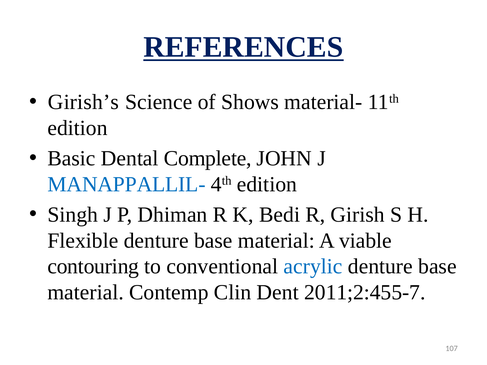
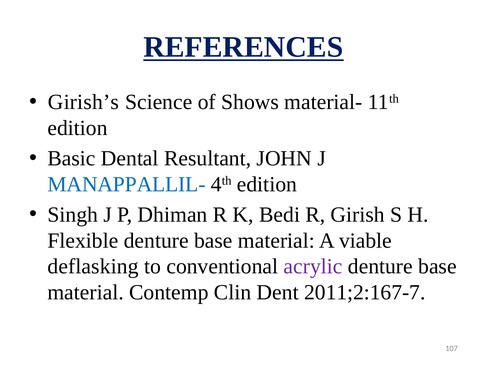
Complete: Complete -> Resultant (208, 158)
contouring: contouring -> deflasking (93, 267)
acrylic colour: blue -> purple (313, 267)
2011;2:455-7: 2011;2:455-7 -> 2011;2:167-7 (365, 293)
